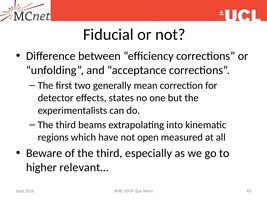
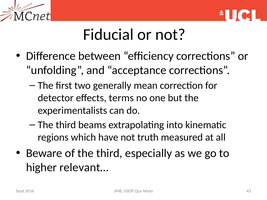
states: states -> terms (121, 98)
open: open -> truth (148, 138)
